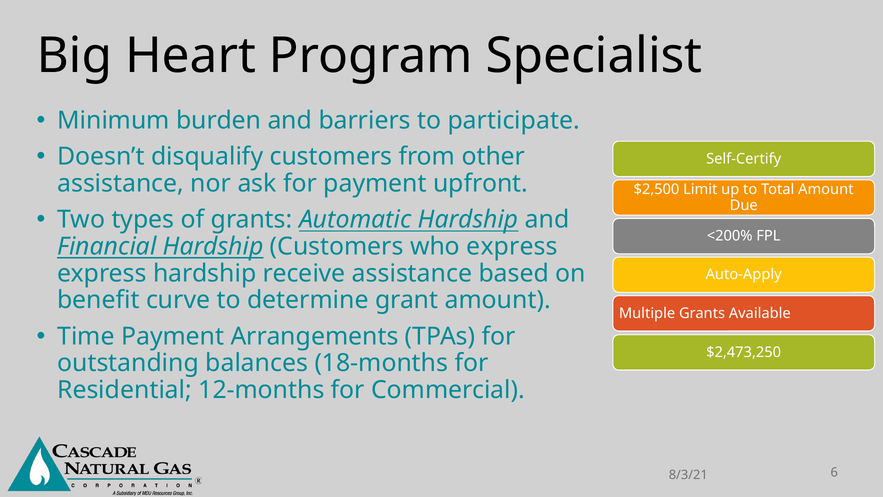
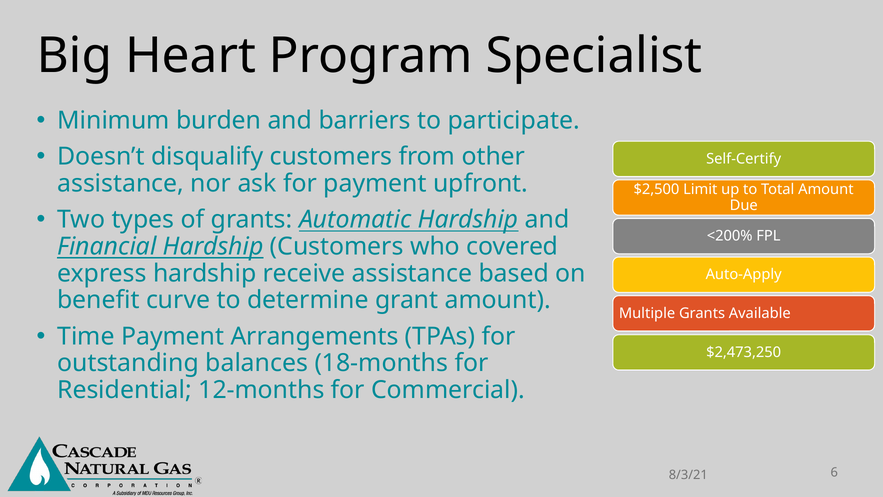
who express: express -> covered (512, 246)
